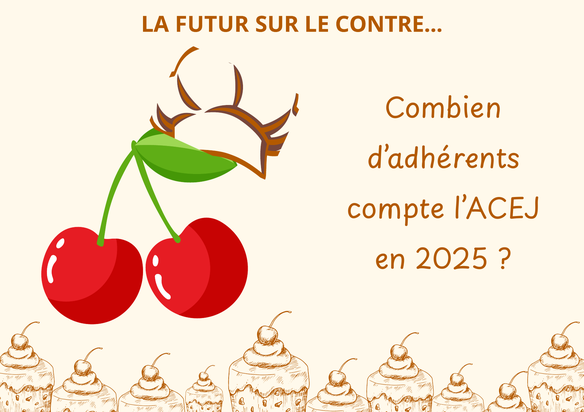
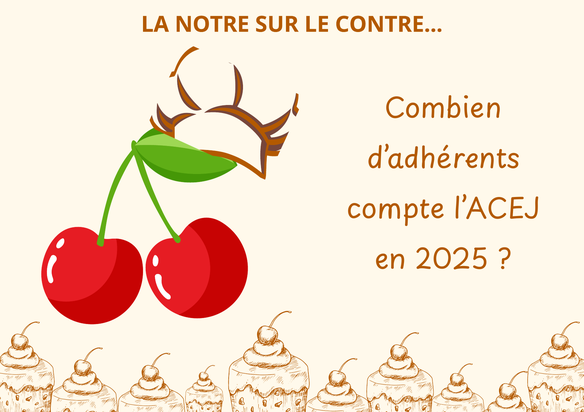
FUTUR: FUTUR -> NOTRE (212, 25)
